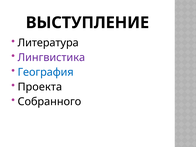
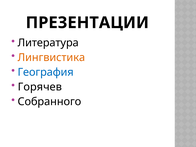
ВЫСТУПЛЕНИЕ: ВЫСТУПЛЕНИЕ -> ПРЕЗЕНТАЦИИ (87, 23)
Лингвистика colour: purple -> orange (51, 57)
Проекта: Проекта -> Горячев (40, 87)
